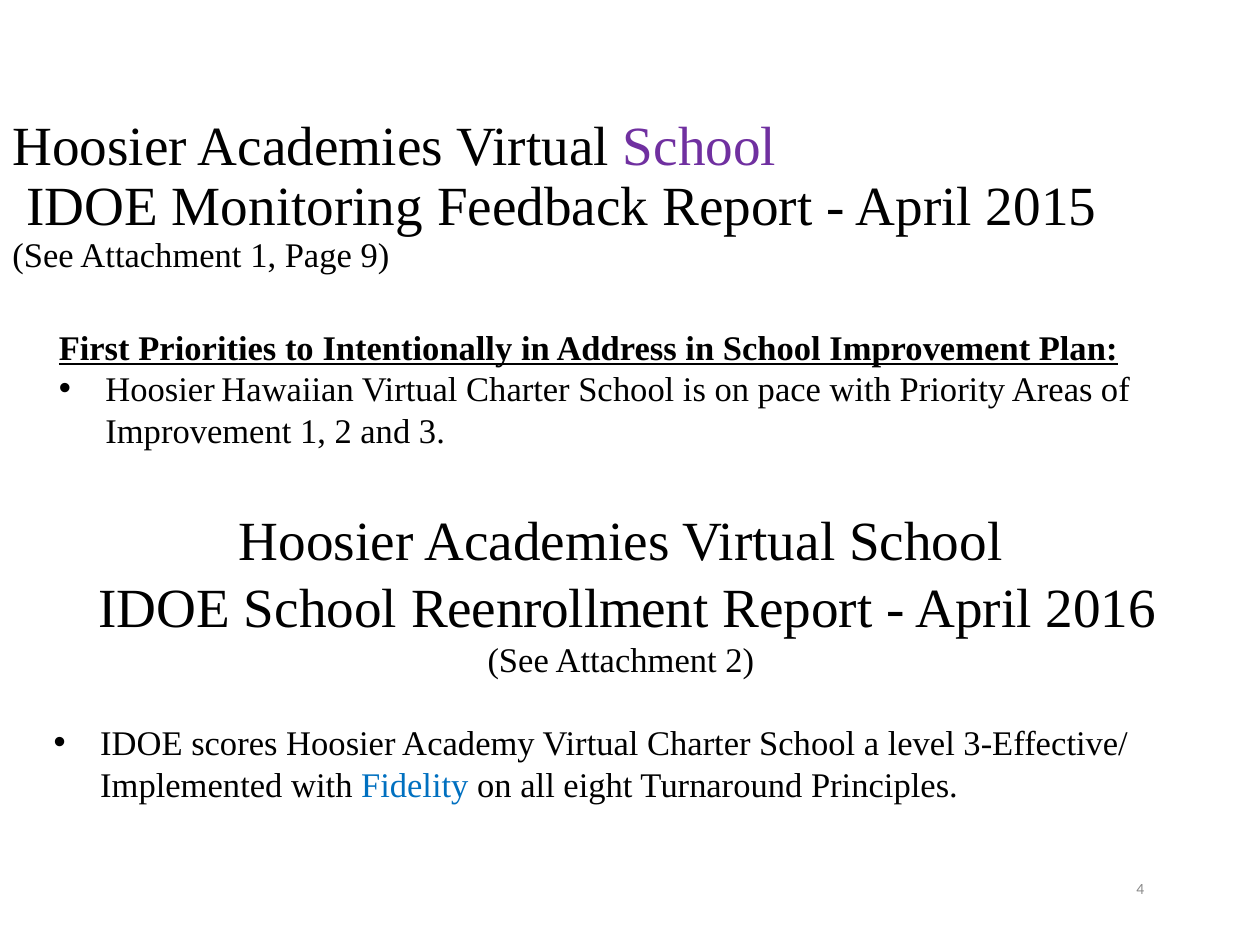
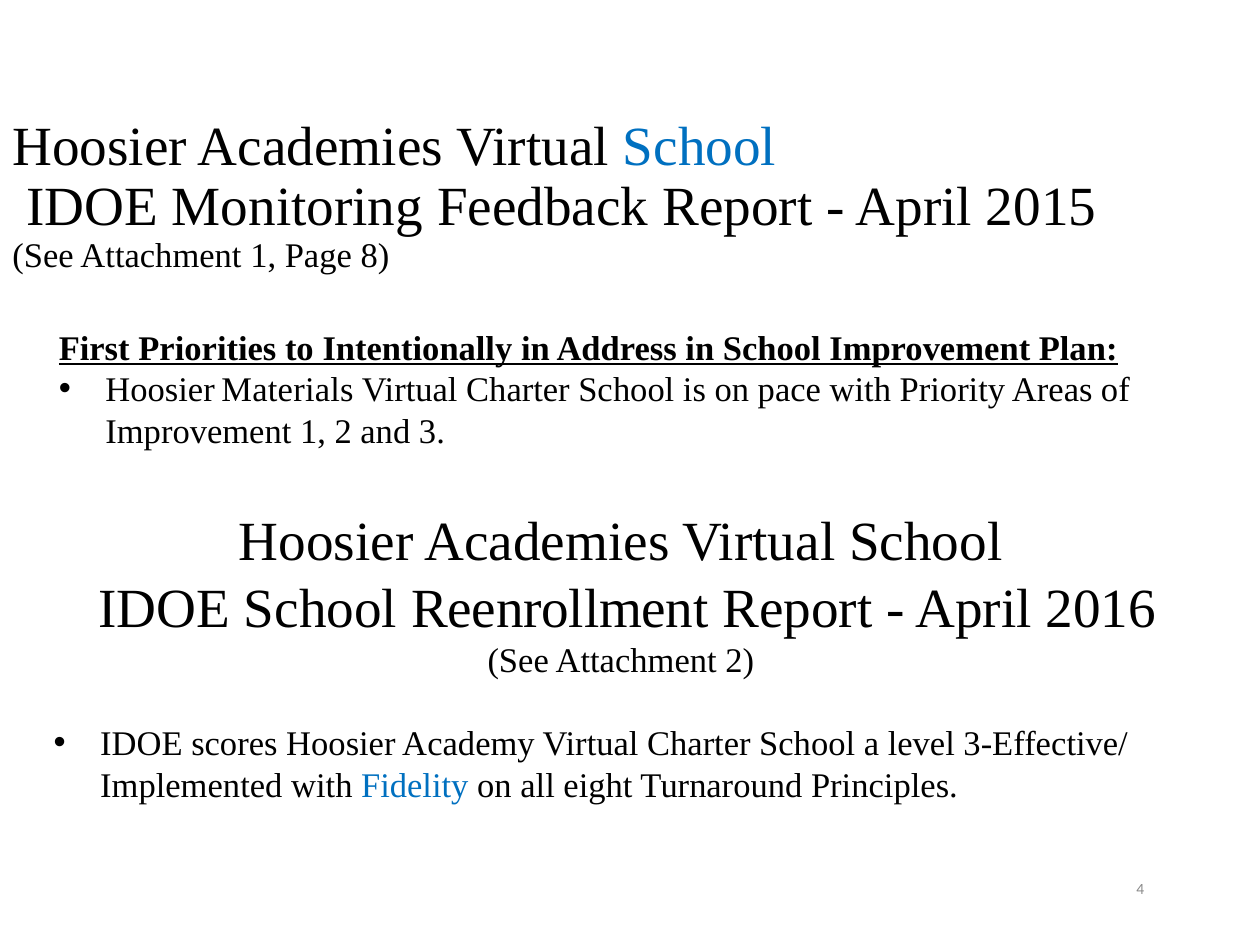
School colour: purple -> blue (700, 148)
9: 9 -> 8 (375, 256)
Hawaiian: Hawaiian -> Materials (288, 390)
